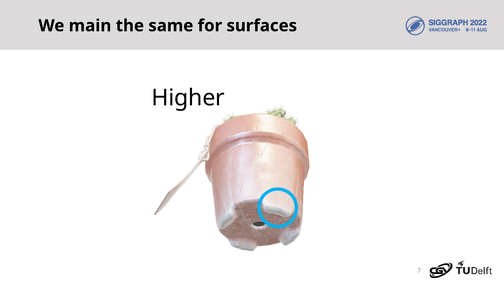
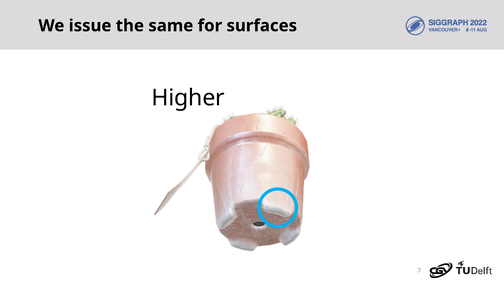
main: main -> issue (90, 26)
